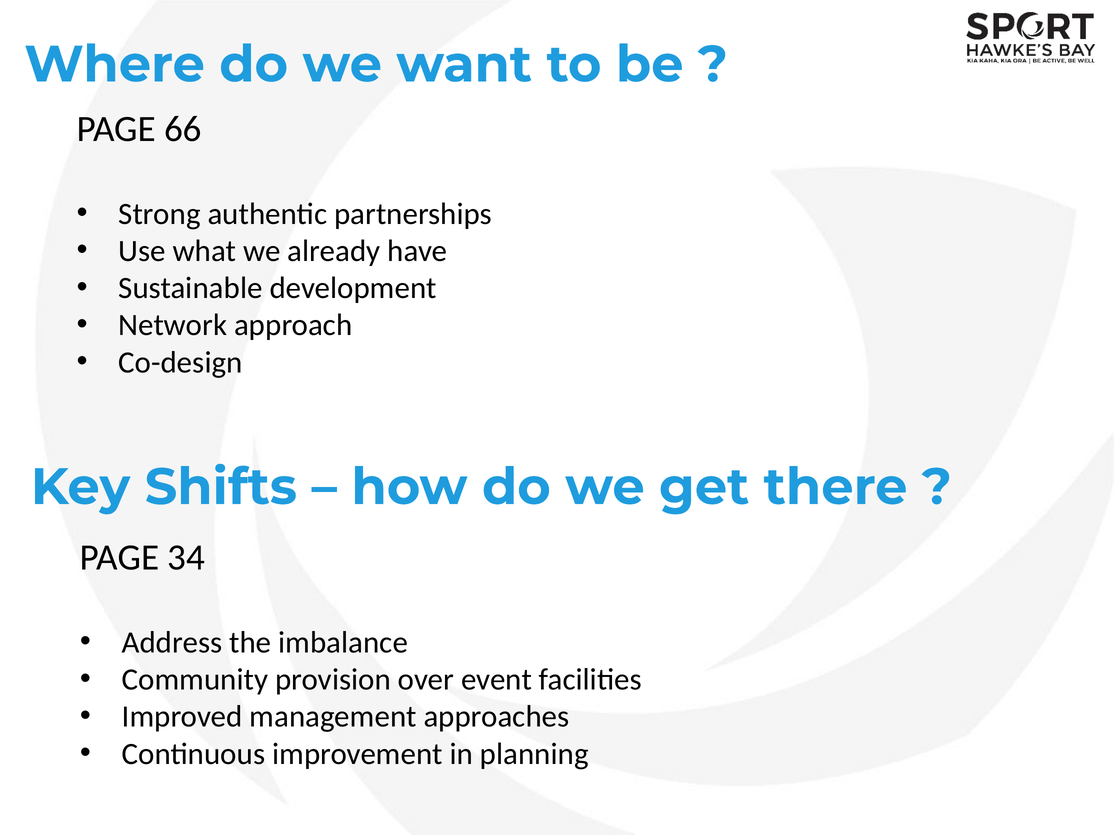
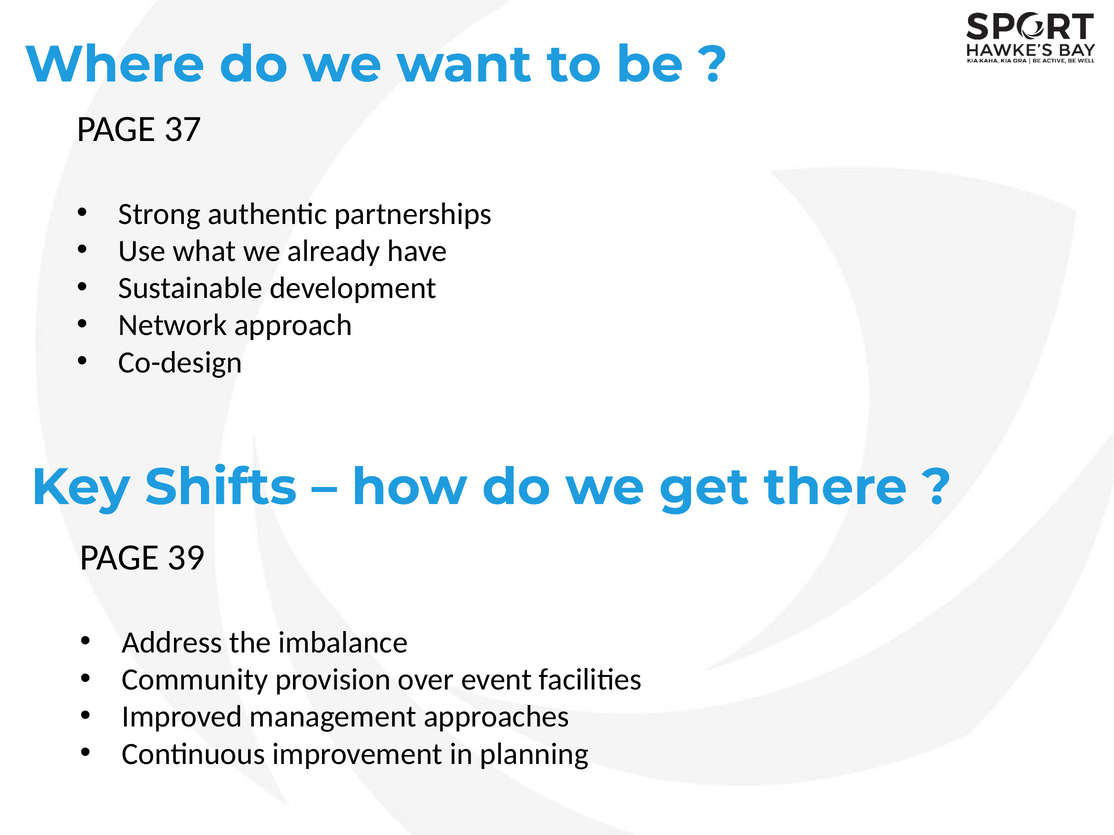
66: 66 -> 37 (183, 129)
34: 34 -> 39 (186, 558)
